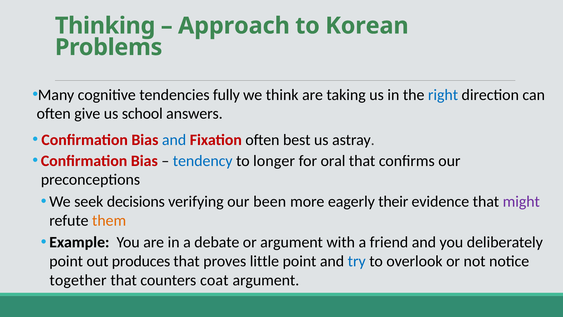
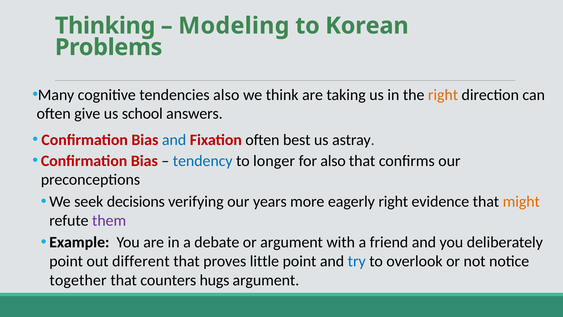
Approach: Approach -> Modeling (234, 26)
tendencies fully: fully -> also (226, 95)
right colour: blue -> orange (443, 95)
for oral: oral -> also (333, 161)
been: been -> years (270, 201)
eagerly their: their -> right (393, 201)
might colour: purple -> orange (521, 201)
them colour: orange -> purple (109, 220)
produces: produces -> different (141, 261)
coat: coat -> hugs (214, 280)
